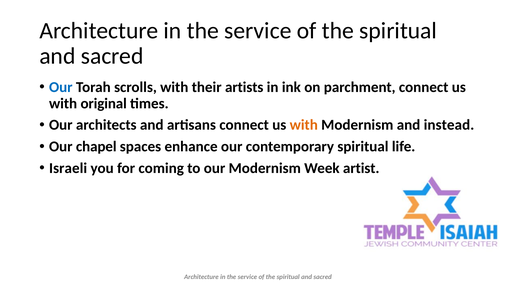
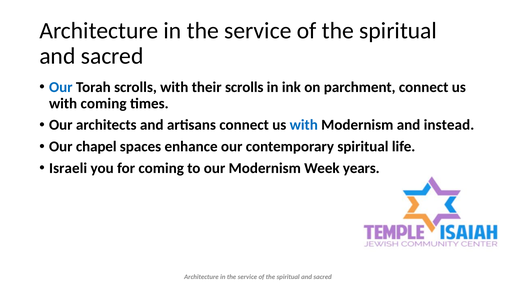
their artists: artists -> scrolls (244, 87)
with original: original -> coming (104, 103)
with colour: orange -> blue (304, 125)
artist: artist -> years (361, 168)
